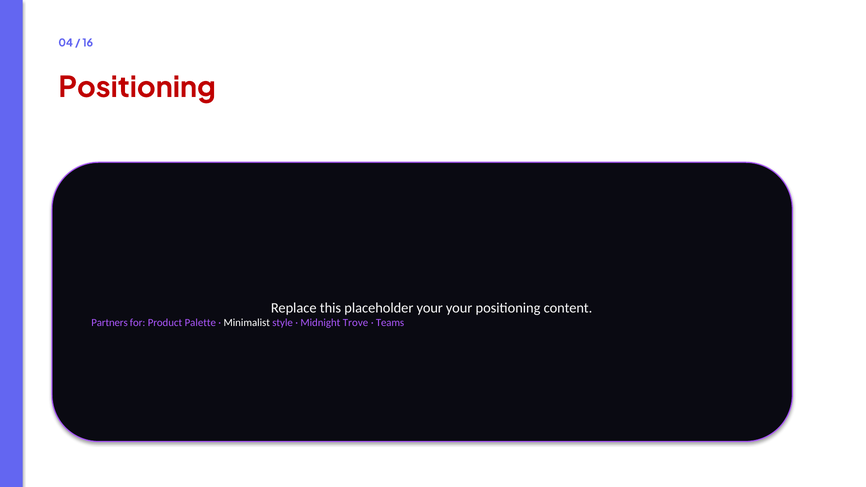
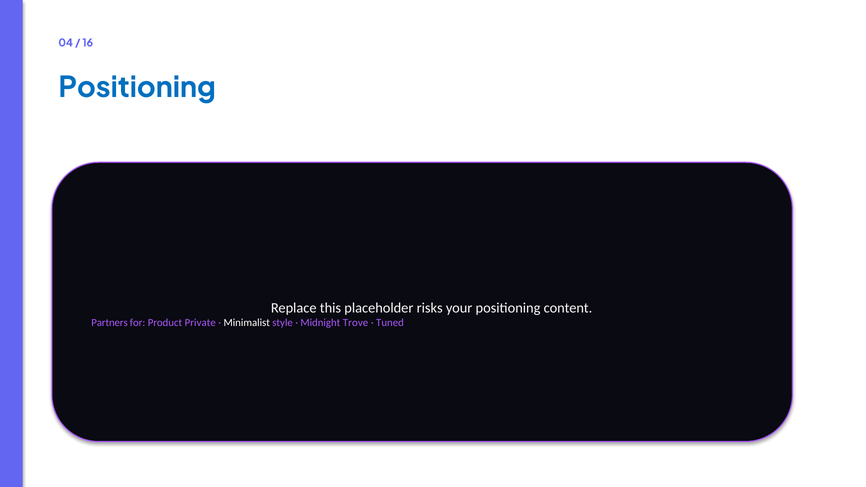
Positioning colour: red -> blue (137, 87)
placeholder your: your -> risks (430, 308)
Palette: Palette -> Private (200, 323)
Teams: Teams -> Tuned (390, 323)
